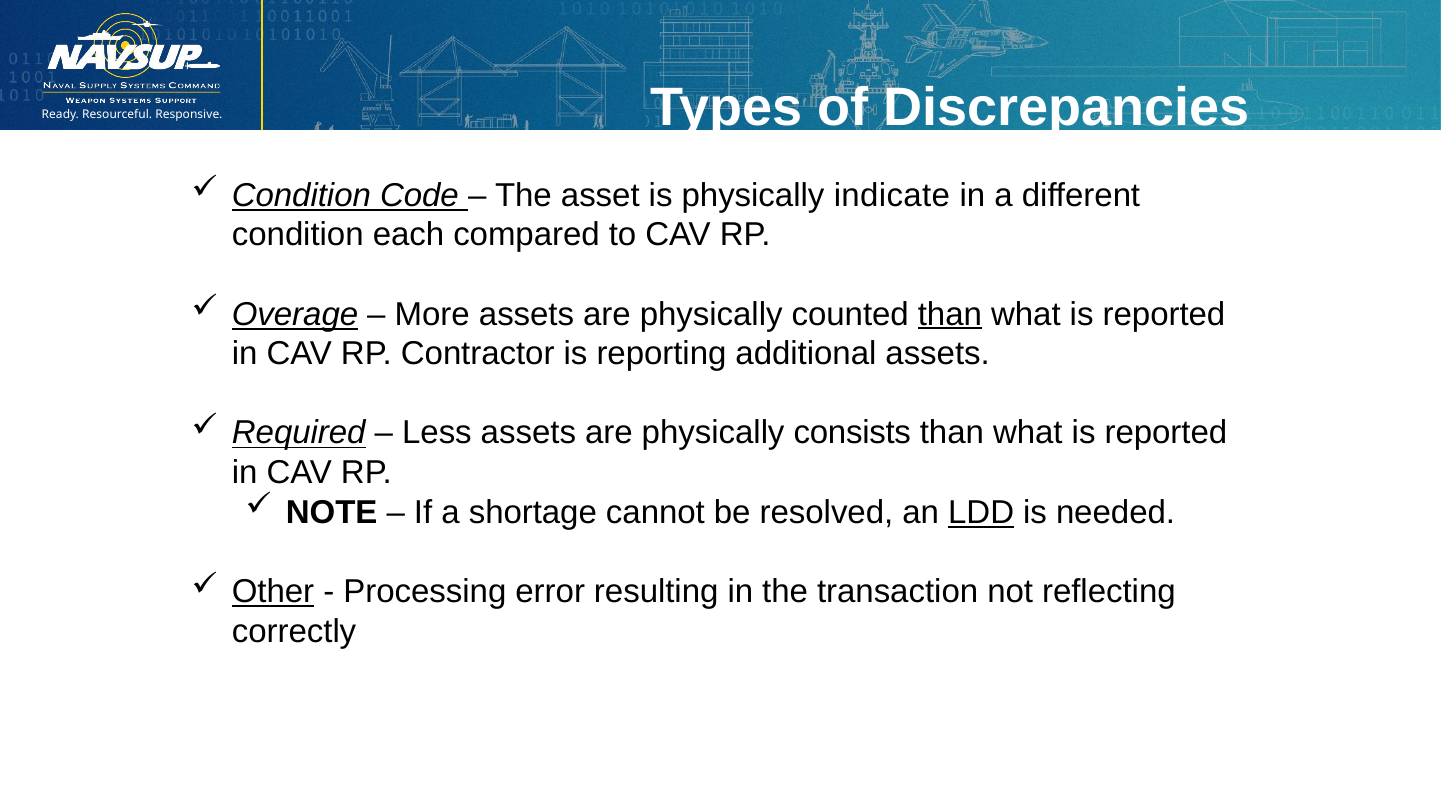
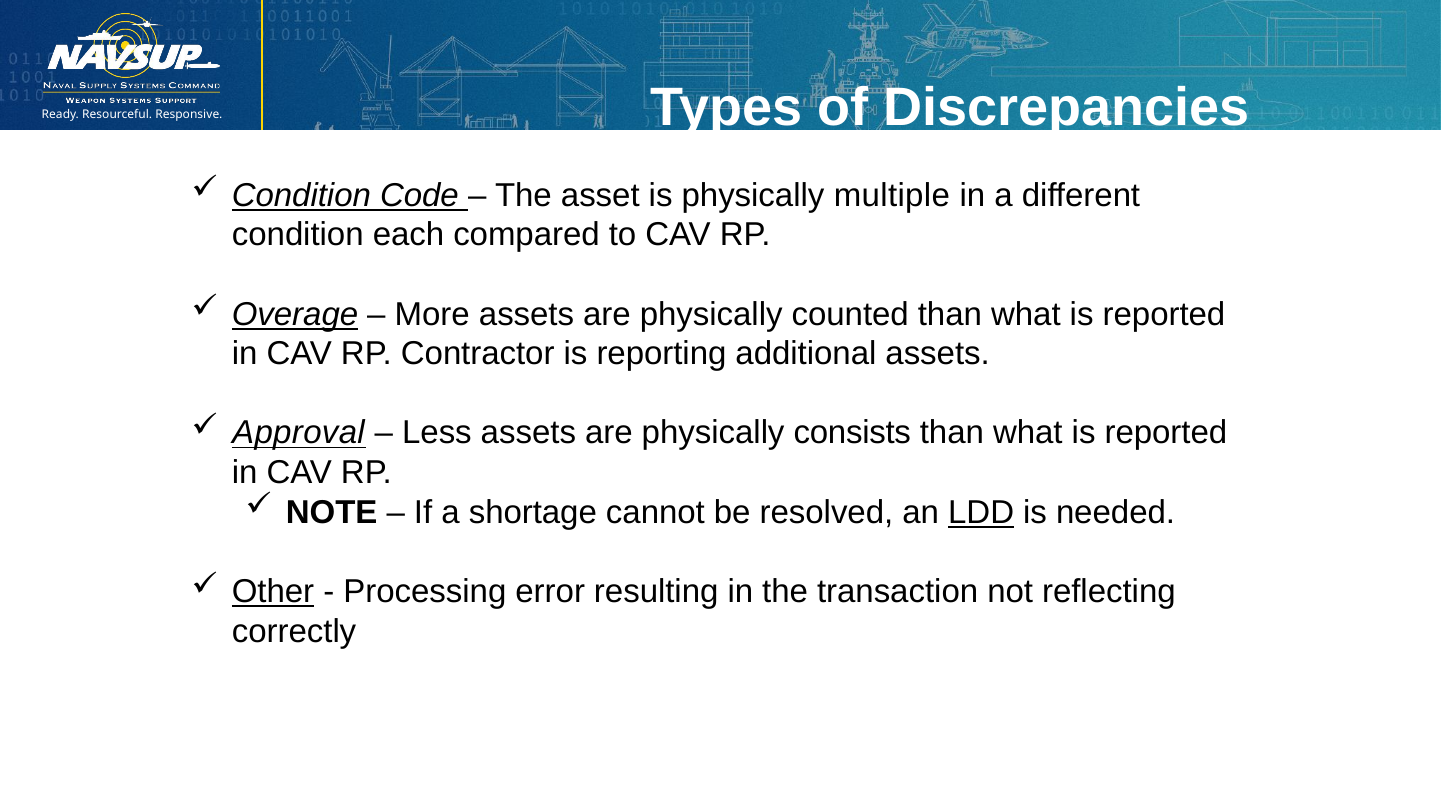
indicate: indicate -> multiple (892, 195)
than underline: present -> none (950, 314)
Required: Required -> Approval (299, 433)
